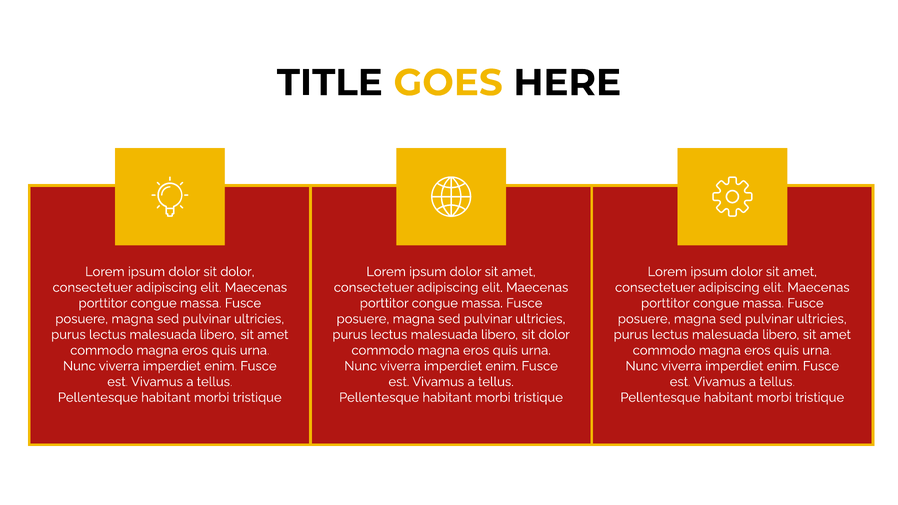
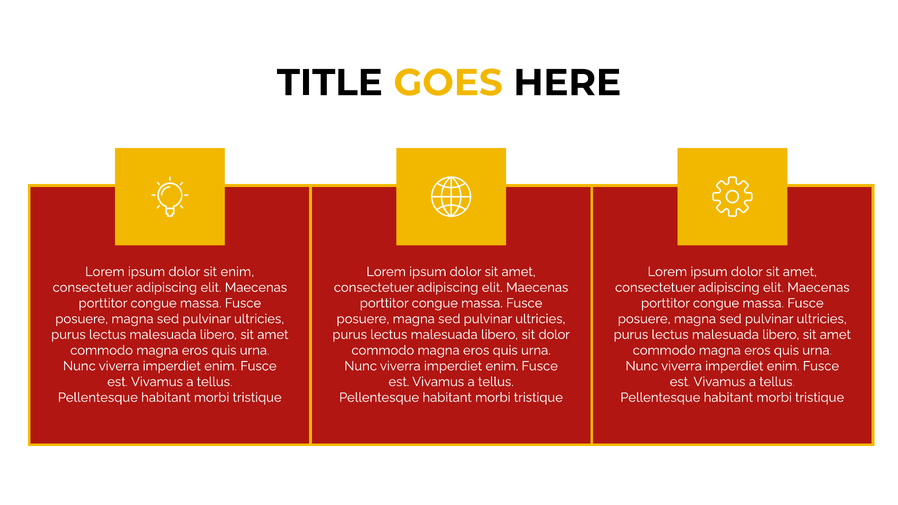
dolor sit dolor: dolor -> enim (237, 272)
